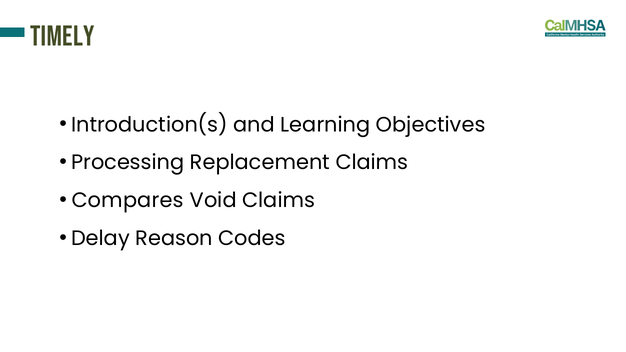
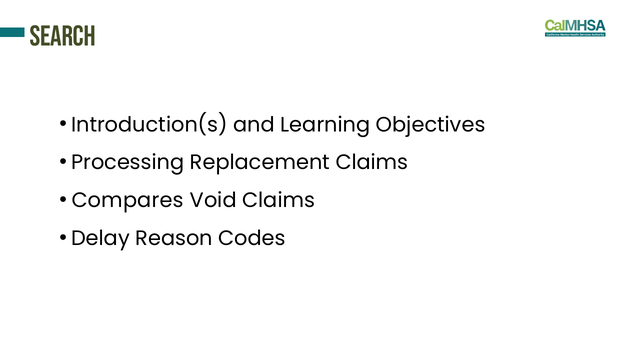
Timely: Timely -> Search (63, 36)
